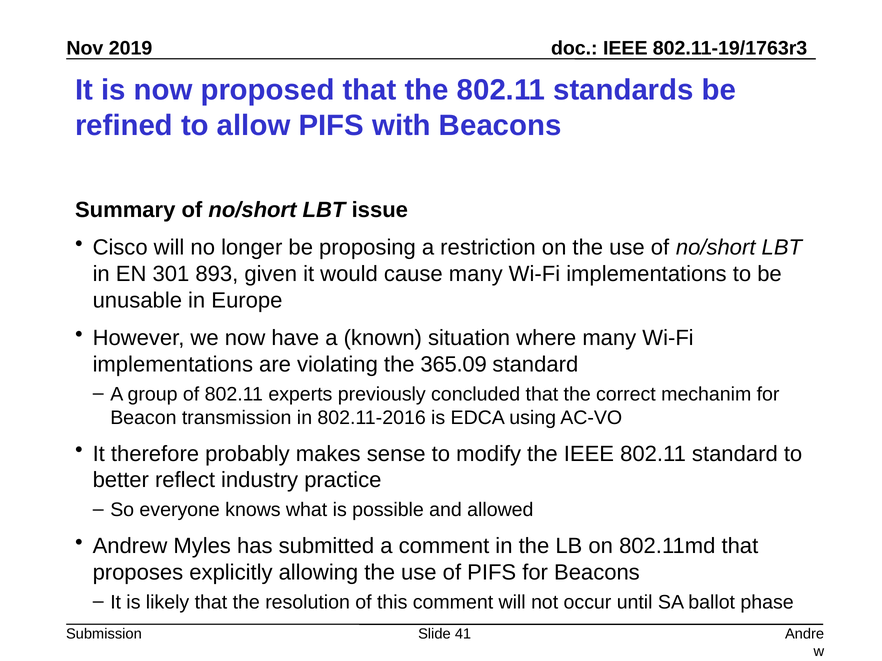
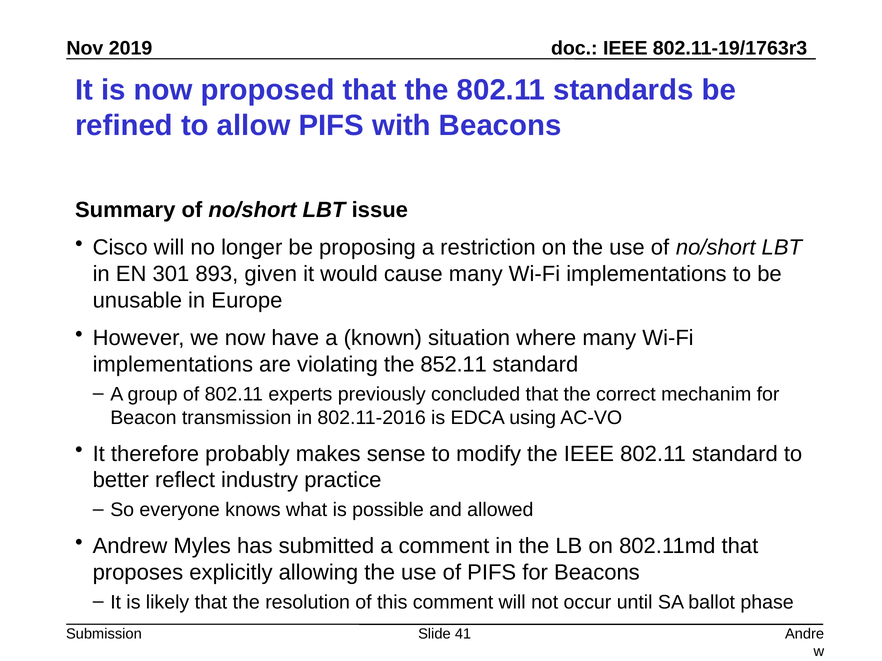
365.09: 365.09 -> 852.11 (454, 365)
